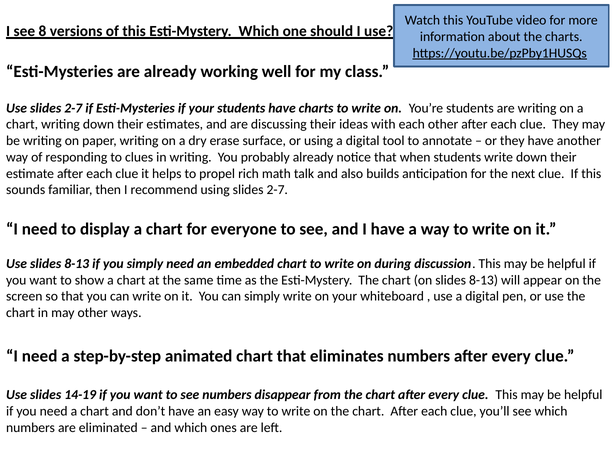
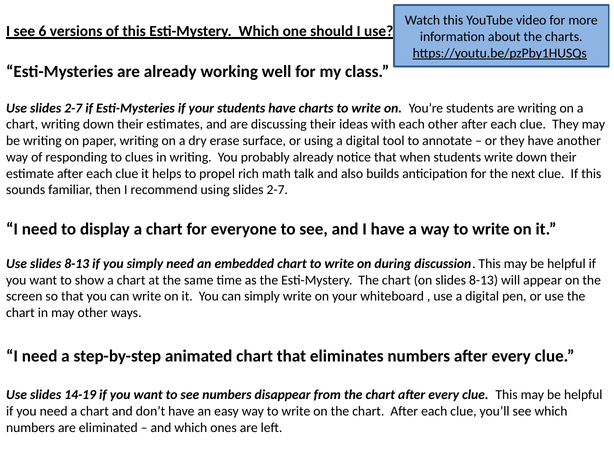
8: 8 -> 6 (42, 31)
